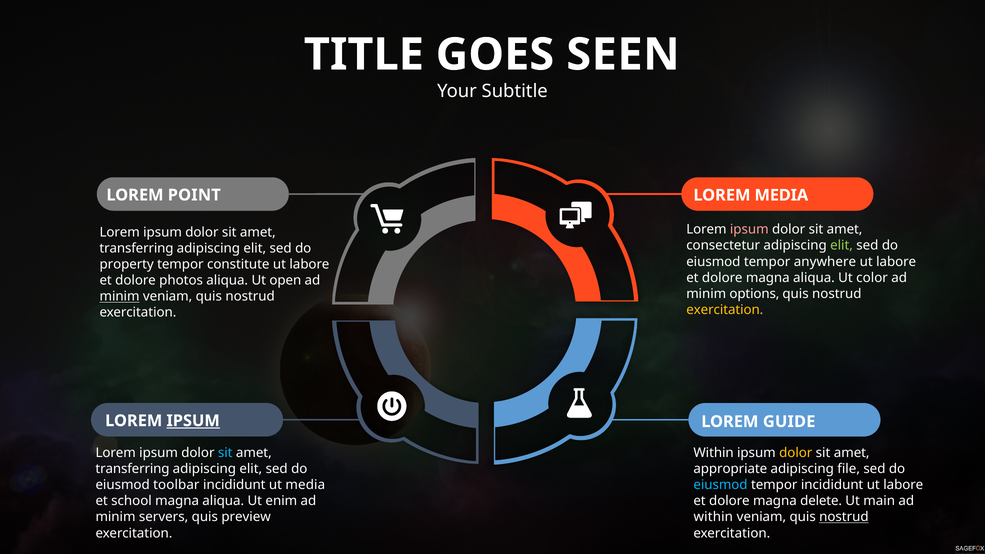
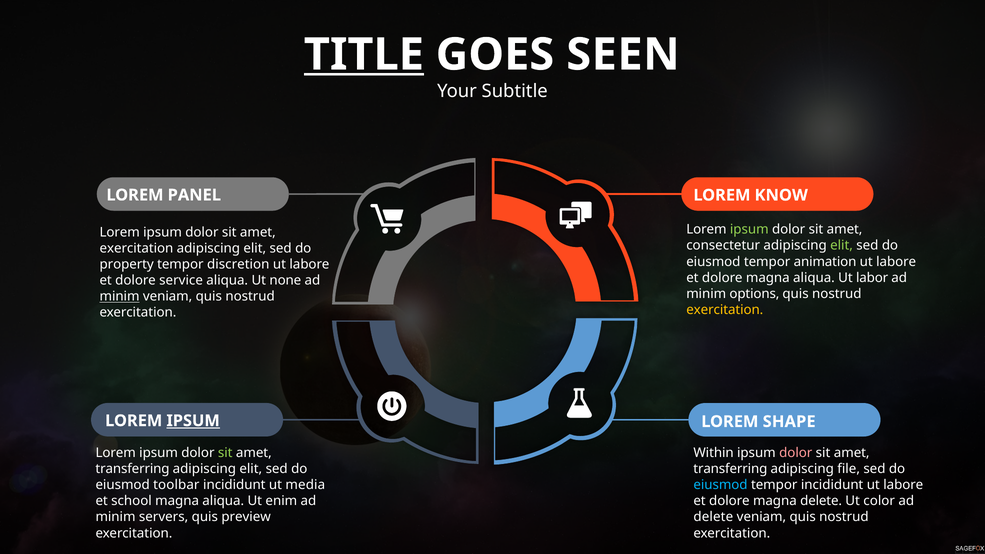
TITLE underline: none -> present (364, 55)
POINT: POINT -> PANEL (194, 195)
LOREM MEDIA: MEDIA -> KNOW (781, 195)
ipsum colour: pink -> light green (749, 230)
transferring: transferring -> exercitation (136, 248)
anywhere: anywhere -> animation (825, 262)
constitute: constitute -> discretion (238, 264)
color: color -> labor (872, 278)
photos: photos -> service (181, 280)
open: open -> none (285, 280)
GUIDE: GUIDE -> SHAPE (789, 422)
sit colour: light blue -> light green (225, 453)
dolor colour: yellow -> pink (796, 453)
appropriate: appropriate -> transferring (730, 469)
main: main -> color (879, 501)
within: within -> delete (713, 517)
nostrud underline: present -> none (844, 517)
